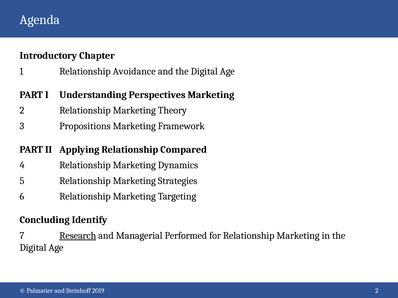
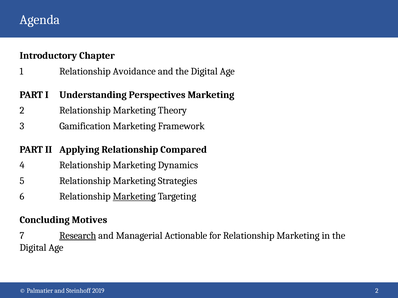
Propositions: Propositions -> Gamification (85, 126)
Marketing underline: none -> present (134, 197)
Identify: Identify -> Motives (89, 220)
Performed: Performed -> Actionable (186, 236)
